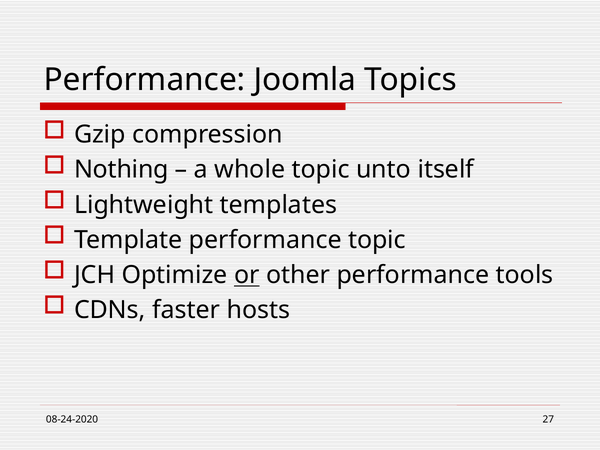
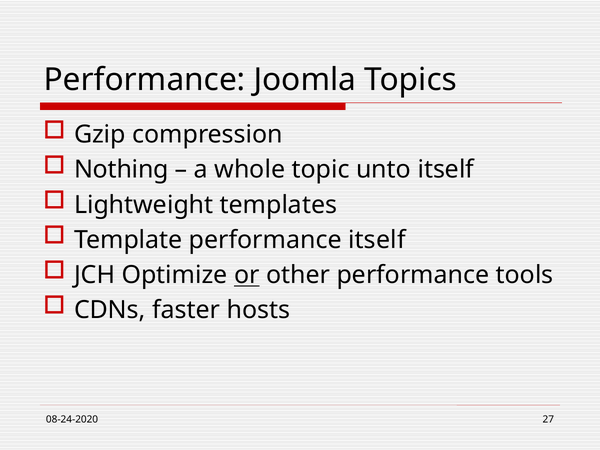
performance topic: topic -> itself (377, 240)
